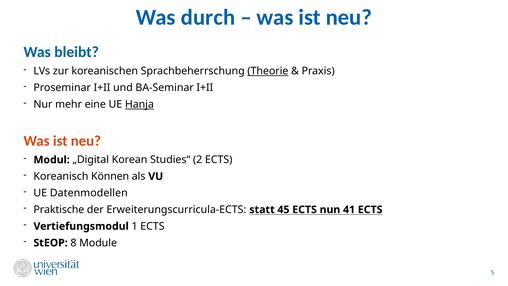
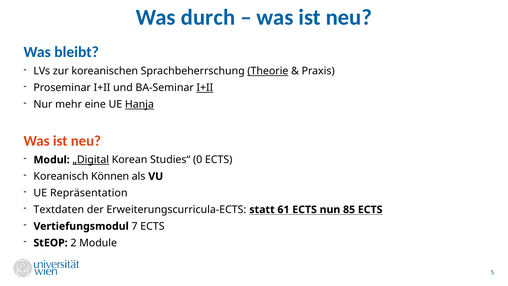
I+II underline: none -> present (205, 88)
„Digital underline: none -> present (91, 160)
2: 2 -> 0 (198, 160)
Datenmodellen: Datenmodellen -> Repräsentation (89, 193)
Praktische: Praktische -> Textdaten (59, 209)
45: 45 -> 61 (283, 209)
41: 41 -> 85 (349, 209)
1: 1 -> 7 (135, 226)
8: 8 -> 2 (74, 243)
